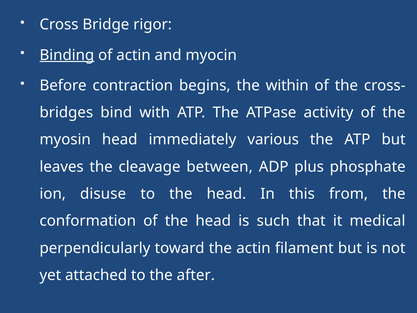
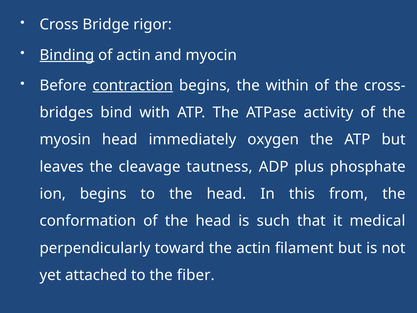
contraction underline: none -> present (133, 85)
various: various -> oxygen (273, 140)
between: between -> tautness (220, 167)
ion disuse: disuse -> begins (103, 194)
after: after -> fiber (196, 275)
